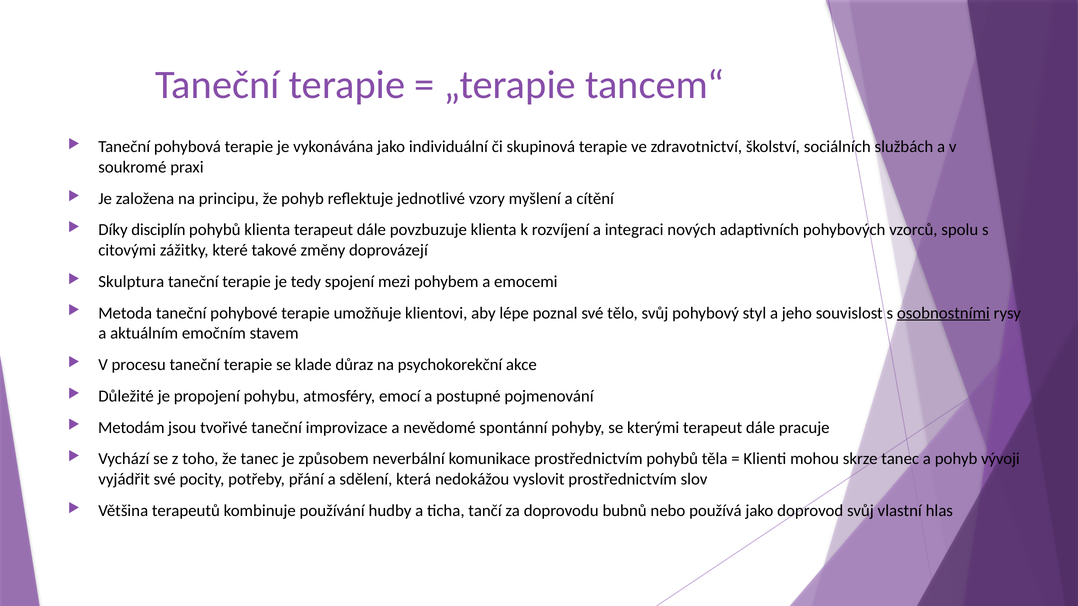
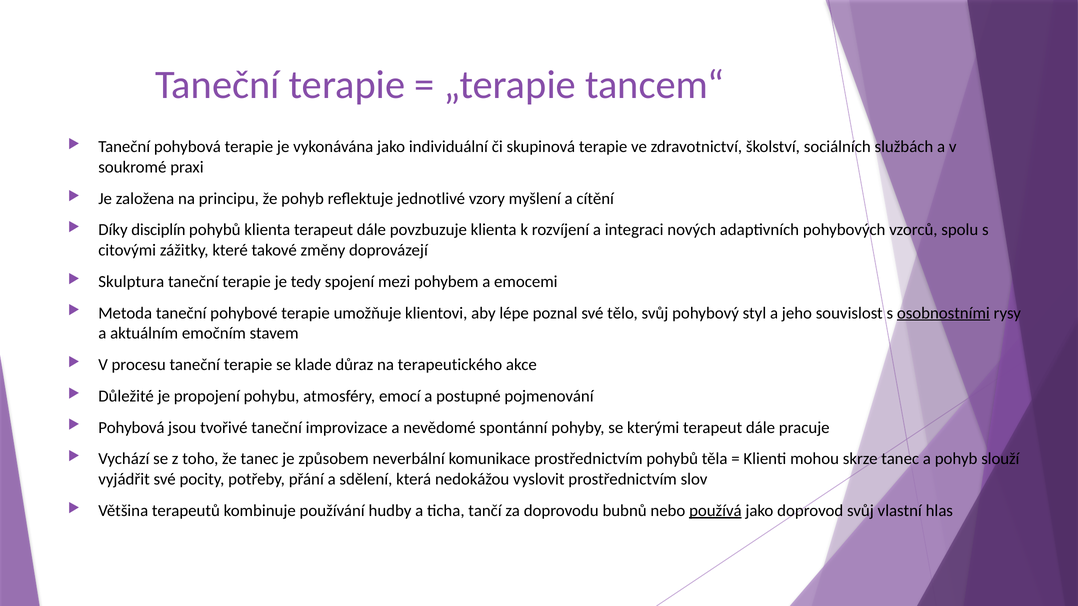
psychokorekční: psychokorekční -> terapeutického (450, 365)
Metodám: Metodám -> Pohybová (131, 428)
vývoji: vývoji -> slouží (1000, 459)
používá underline: none -> present (715, 511)
